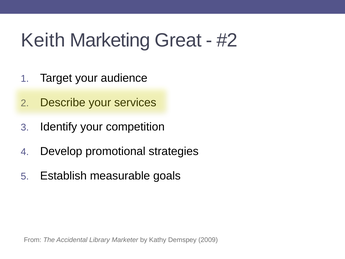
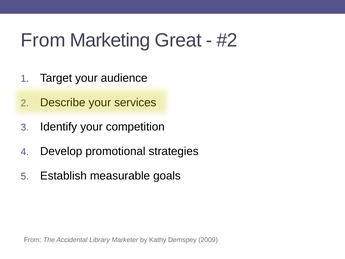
Keith: Keith -> From (43, 40)
